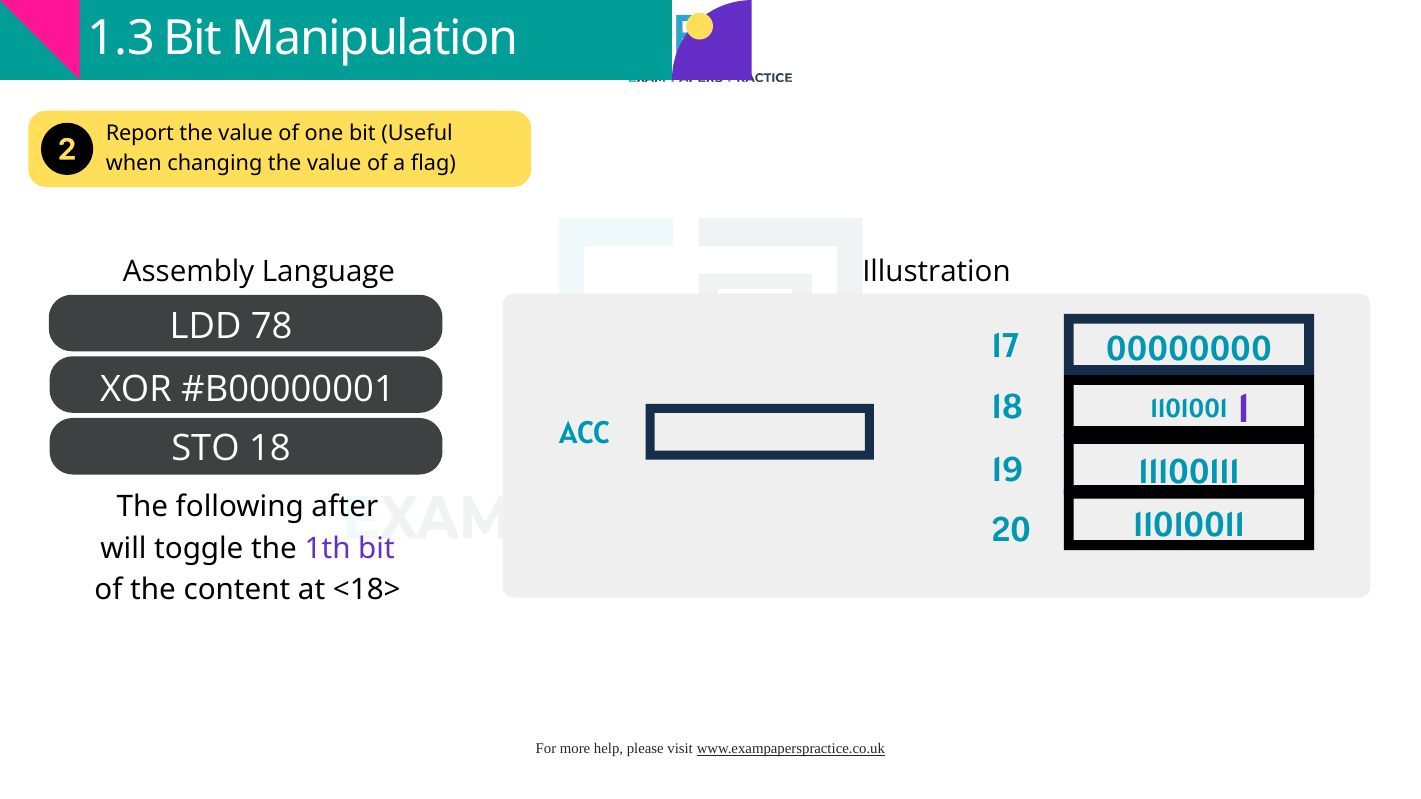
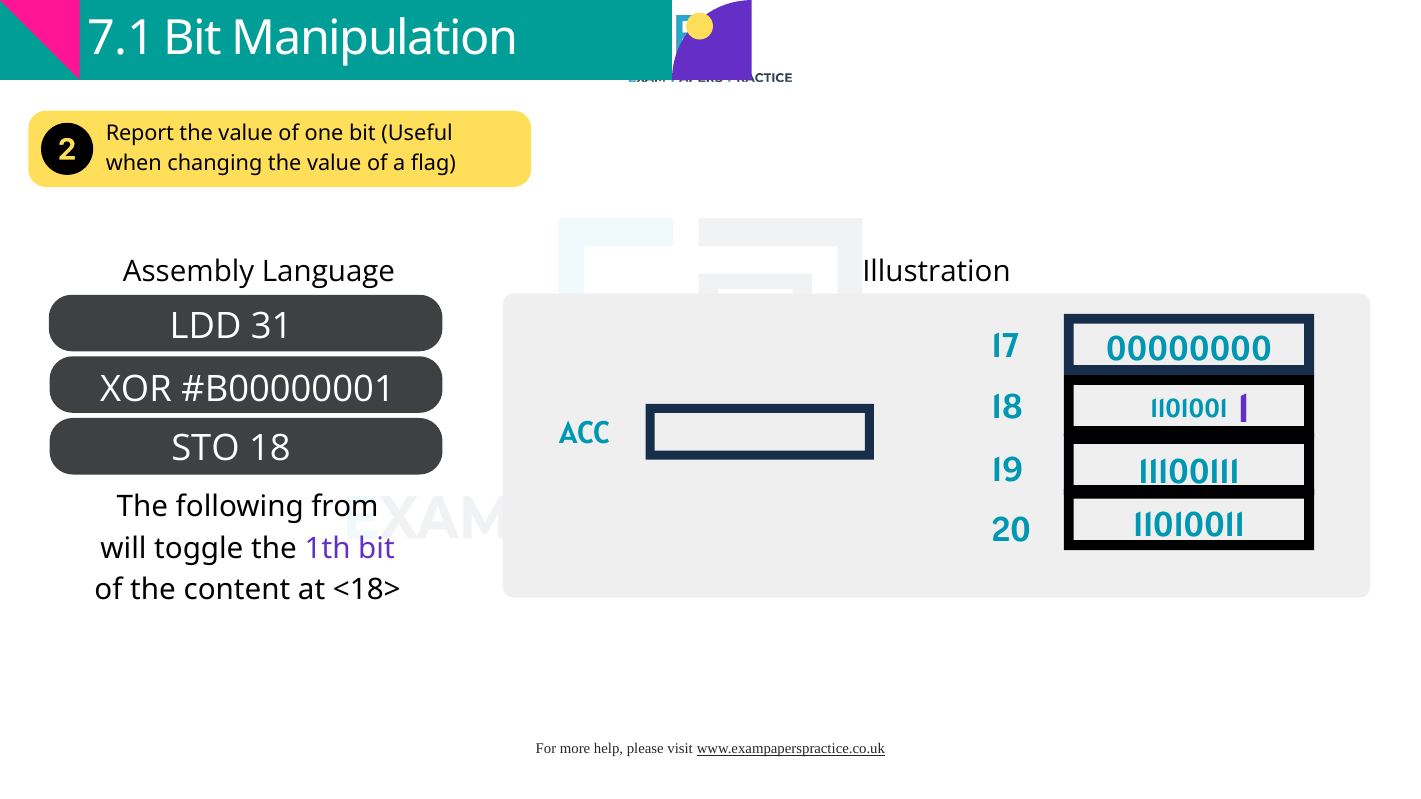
1.3: 1.3 -> 7.1 (121, 39)
78: 78 -> 31 (272, 326)
after: after -> from (345, 507)
